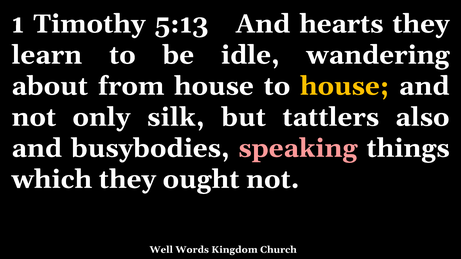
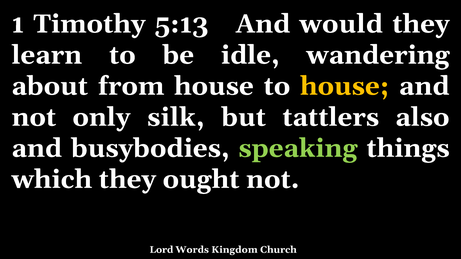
hearts: hearts -> would (341, 24)
speaking colour: pink -> light green (298, 148)
Well: Well -> Lord (161, 250)
